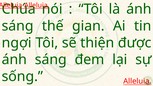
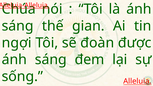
thiện: thiện -> đoàn (97, 43)
